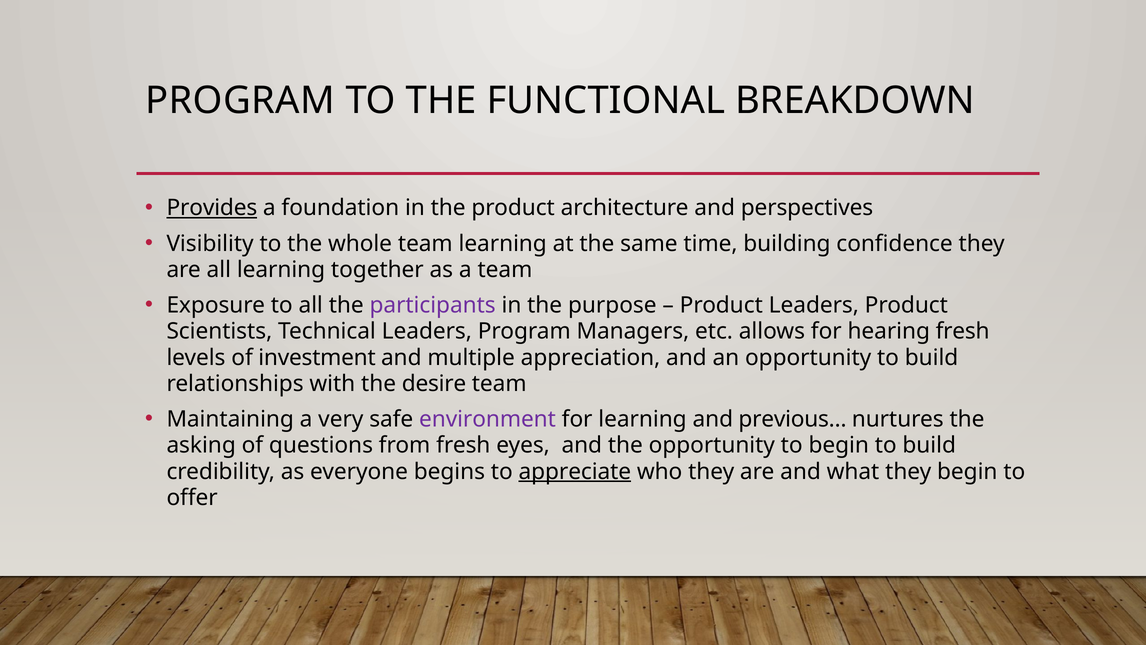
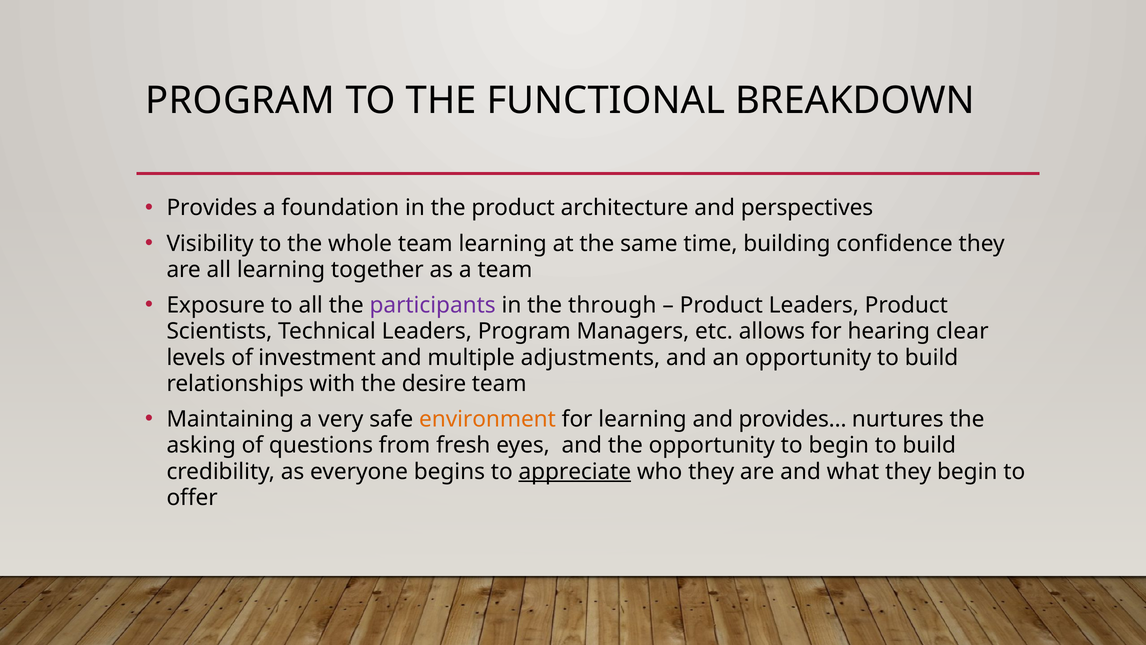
Provides underline: present -> none (212, 208)
purpose: purpose -> through (612, 305)
hearing fresh: fresh -> clear (962, 331)
appreciation: appreciation -> adjustments (590, 357)
environment colour: purple -> orange (487, 419)
previous…: previous… -> provides… (793, 419)
